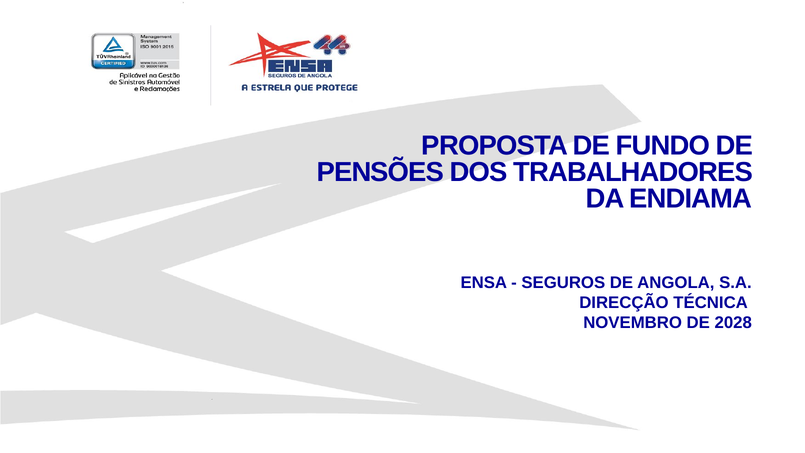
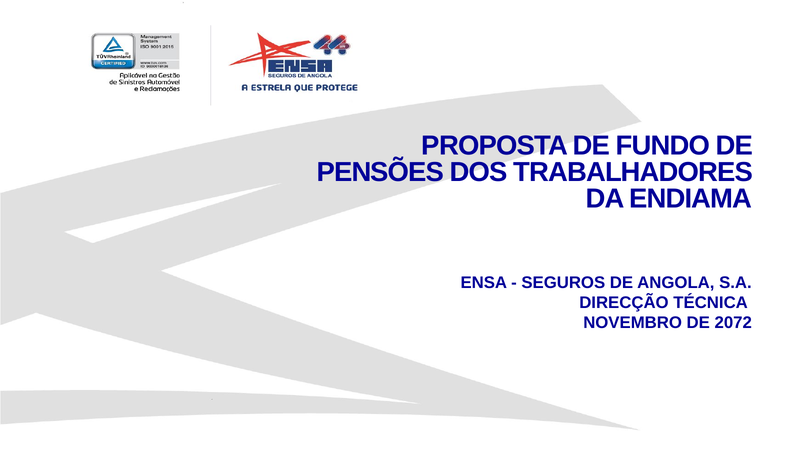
2028: 2028 -> 2072 (733, 323)
